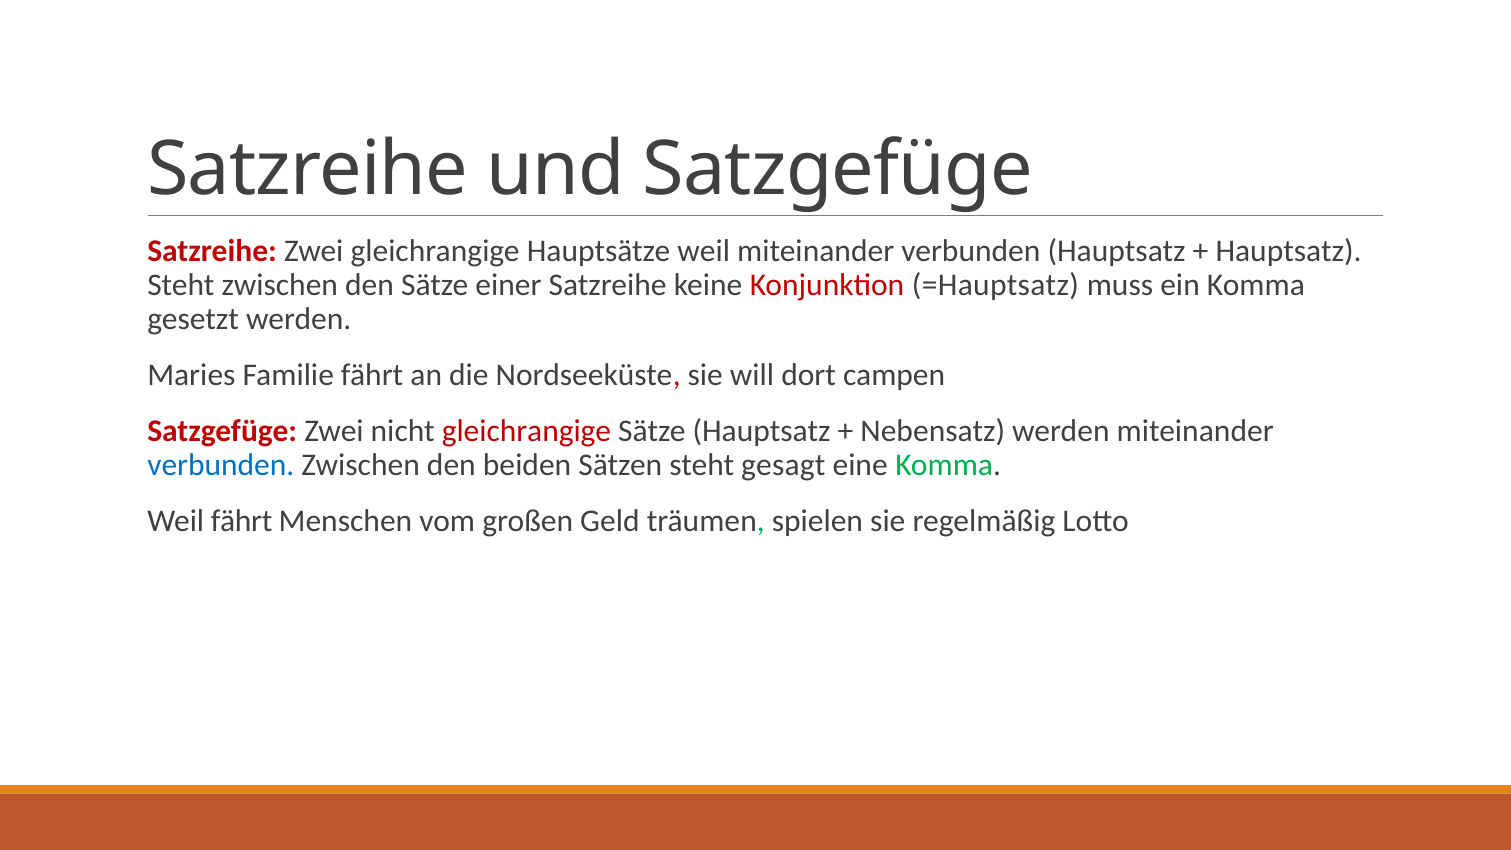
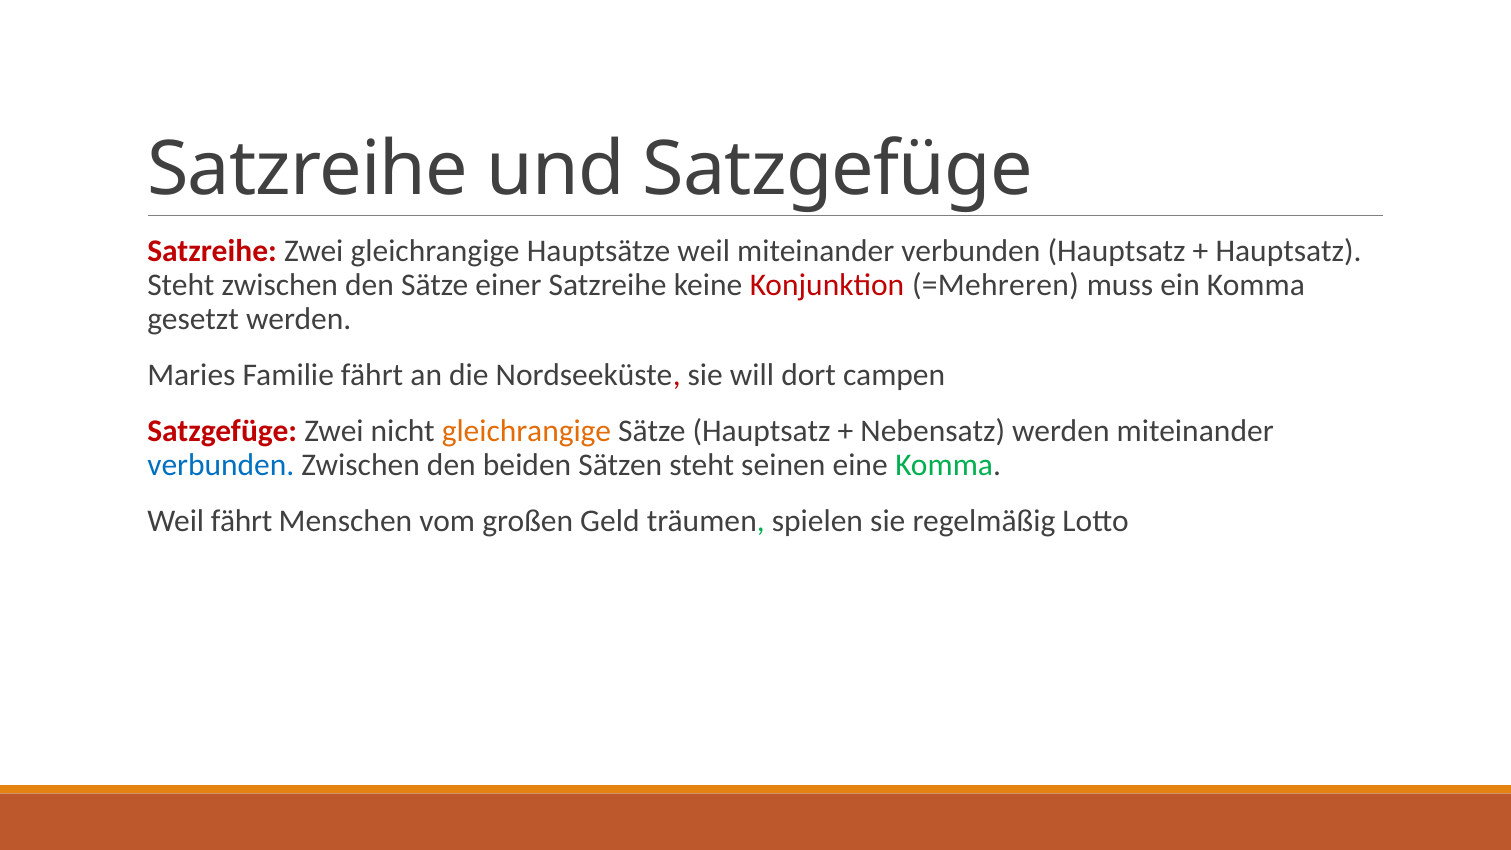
=Hauptsatz: =Hauptsatz -> =Mehreren (995, 285)
gleichrangige colour: red -> orange (526, 431)
gesagt: gesagt -> seinen (783, 465)
